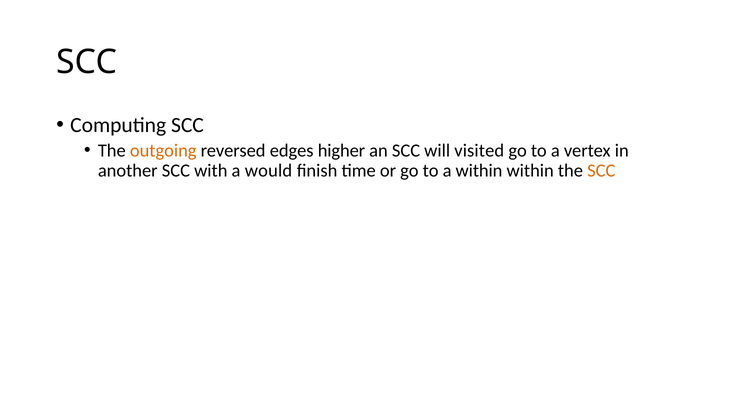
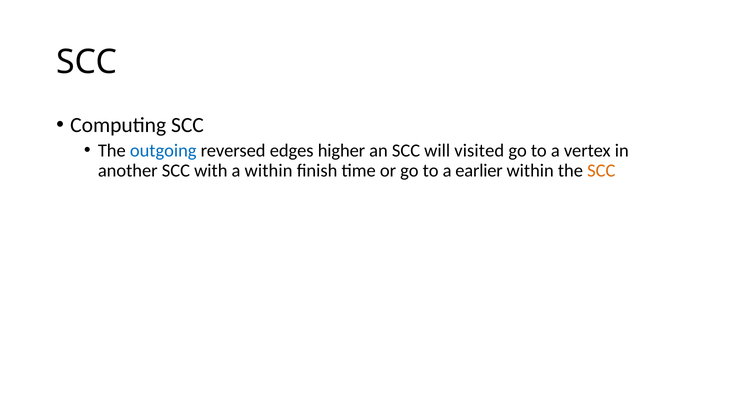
outgoing colour: orange -> blue (163, 150)
a would: would -> within (269, 170)
a within: within -> earlier (479, 170)
